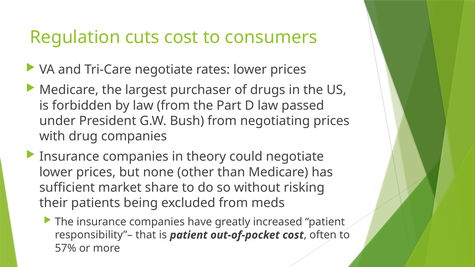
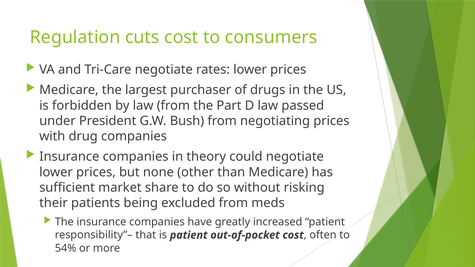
57%: 57% -> 54% (66, 248)
